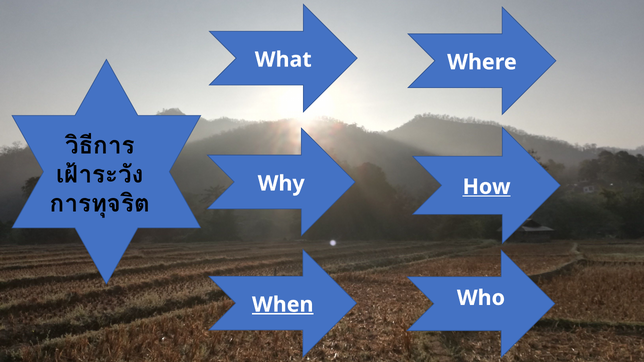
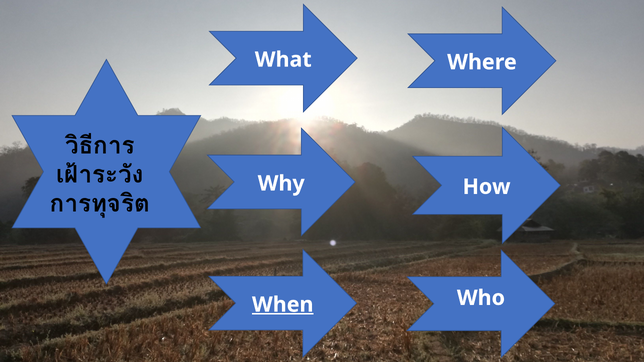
How underline: present -> none (487, 187)
